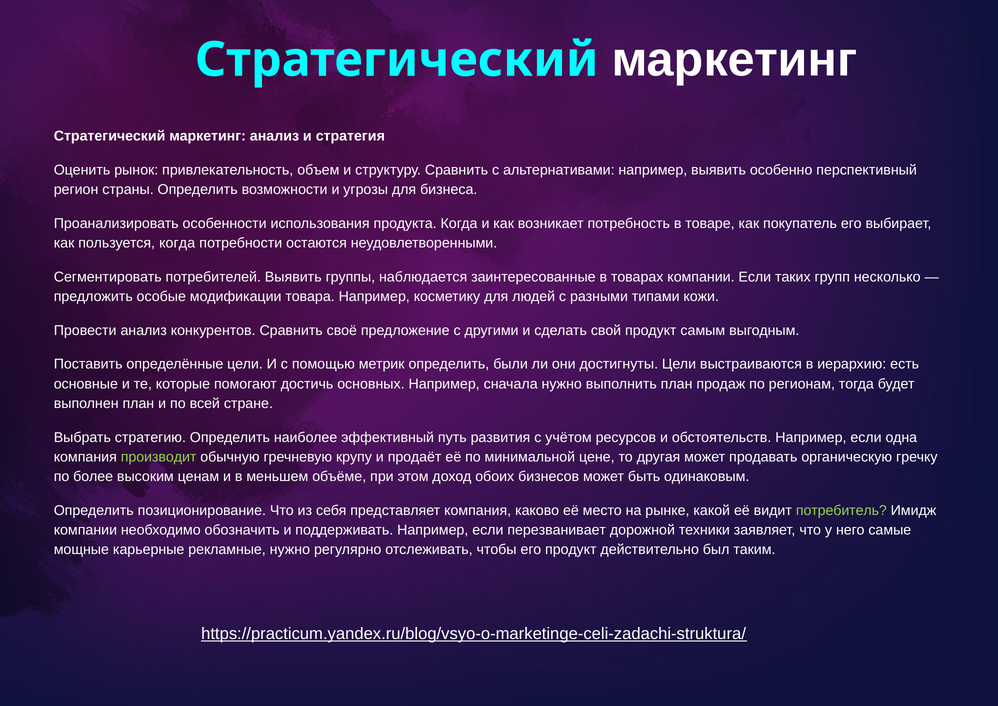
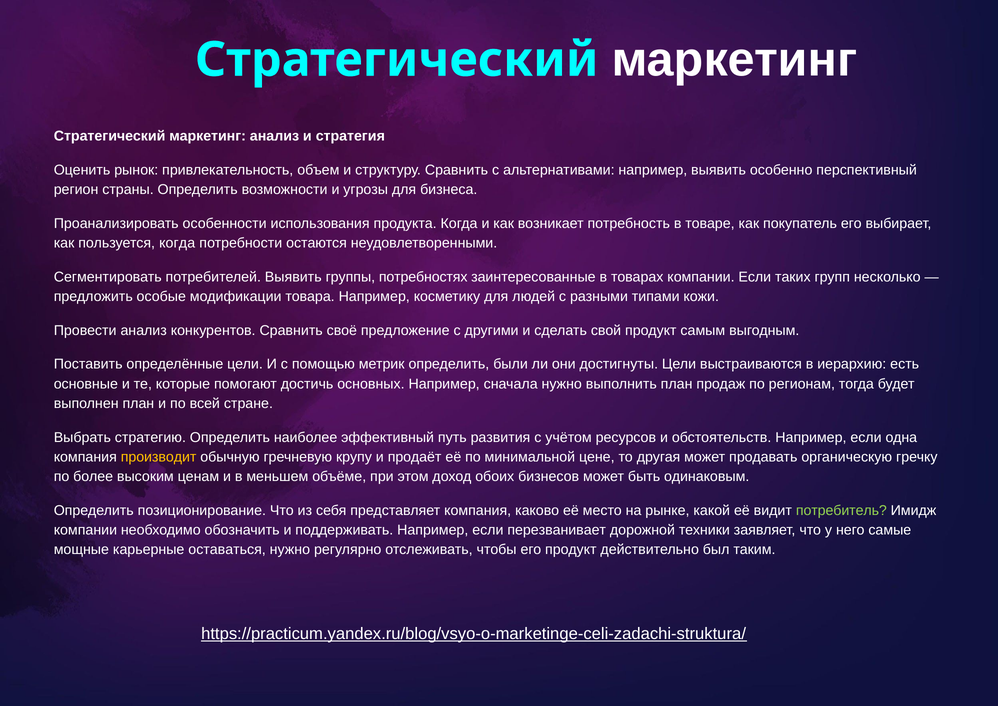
наблюдается: наблюдается -> потребностях (423, 277)
производит colour: light green -> yellow (159, 457)
рекламные: рекламные -> оставаться (227, 550)
